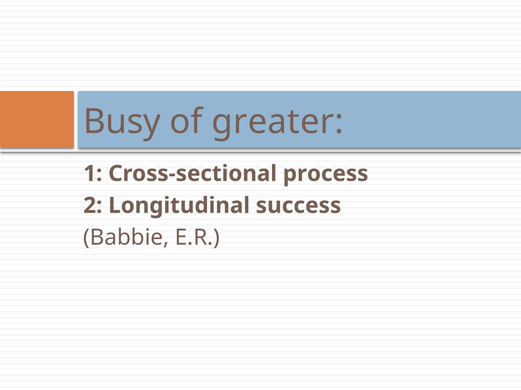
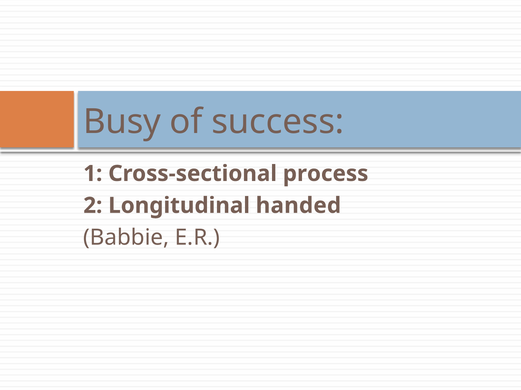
greater: greater -> success (278, 122)
success: success -> handed (298, 206)
